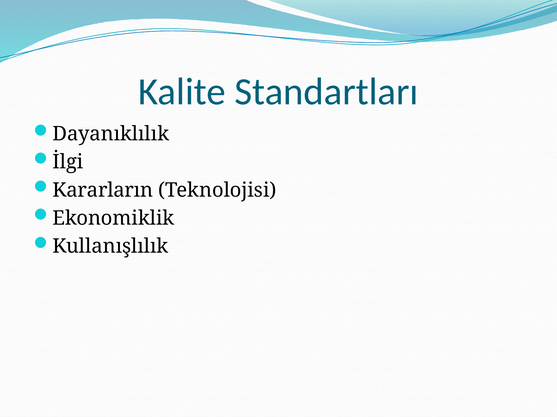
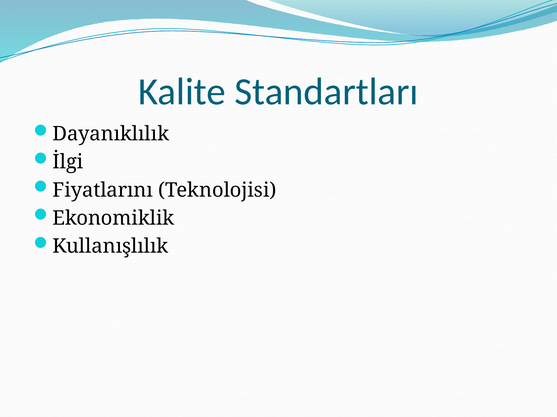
Kararların: Kararların -> Fiyatlarını (103, 190)
